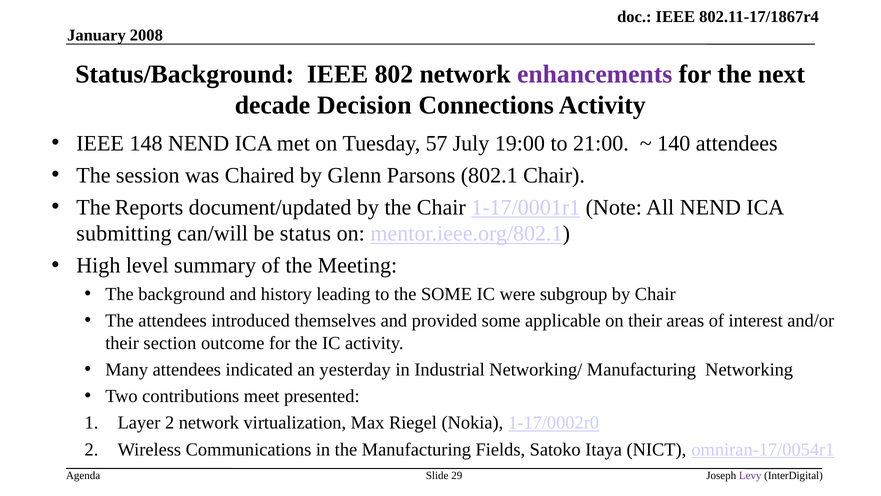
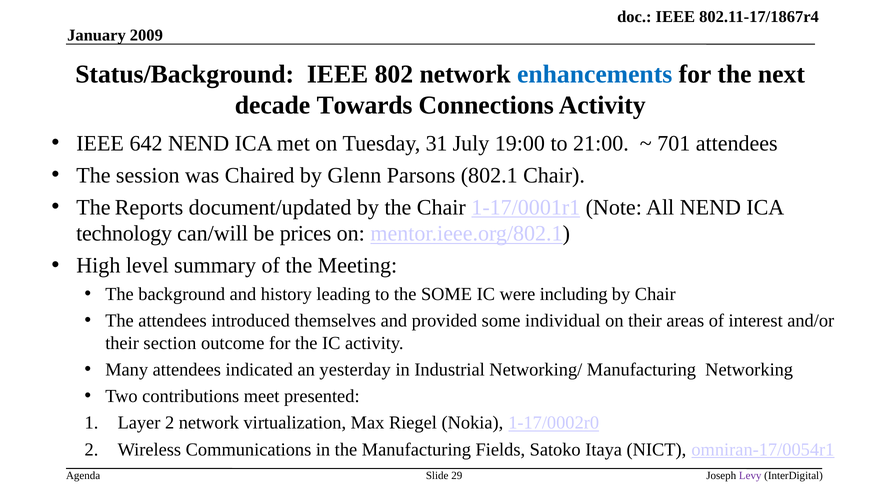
2008: 2008 -> 2009 (146, 35)
enhancements colour: purple -> blue (595, 74)
Decision: Decision -> Towards (365, 105)
148: 148 -> 642 (146, 143)
57: 57 -> 31 (437, 143)
140: 140 -> 701 (674, 143)
submitting: submitting -> technology (124, 234)
status: status -> prices (306, 234)
subgroup: subgroup -> including (574, 294)
applicable: applicable -> individual (563, 321)
